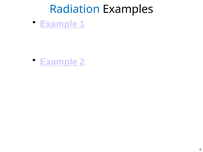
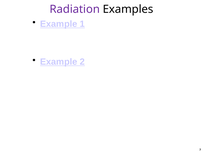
Radiation colour: blue -> purple (75, 9)
